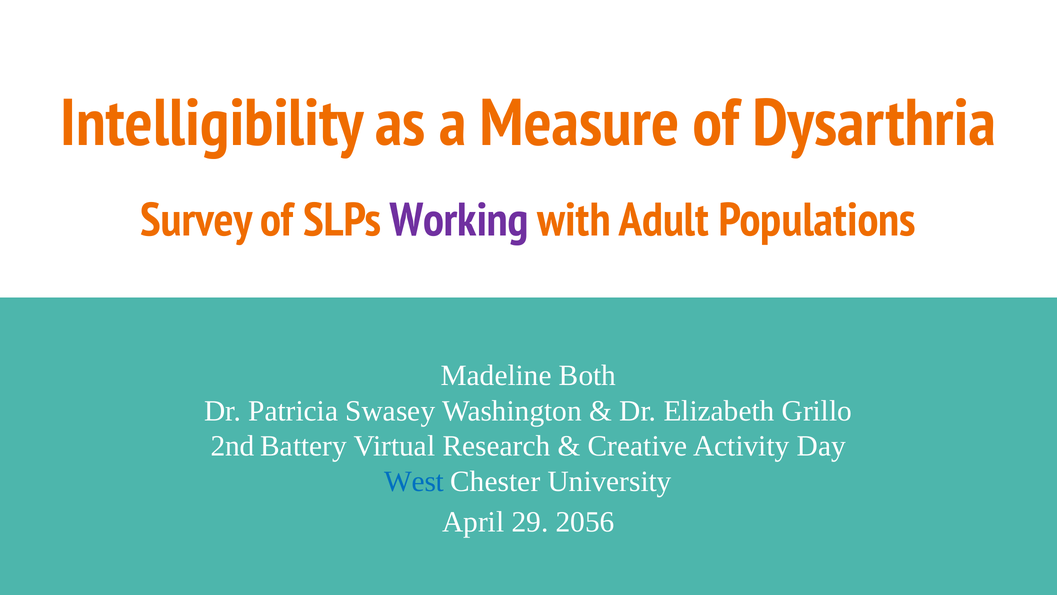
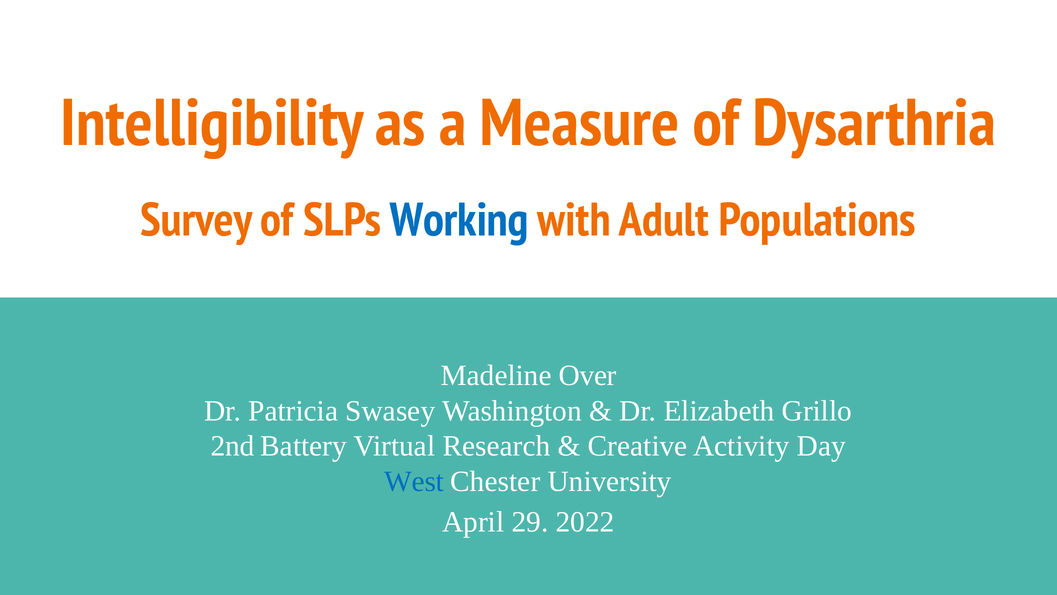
Working colour: purple -> blue (459, 220)
Both: Both -> Over (588, 375)
2056: 2056 -> 2022 (585, 522)
